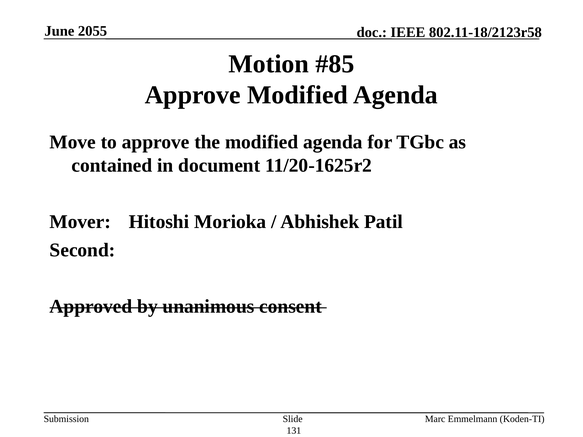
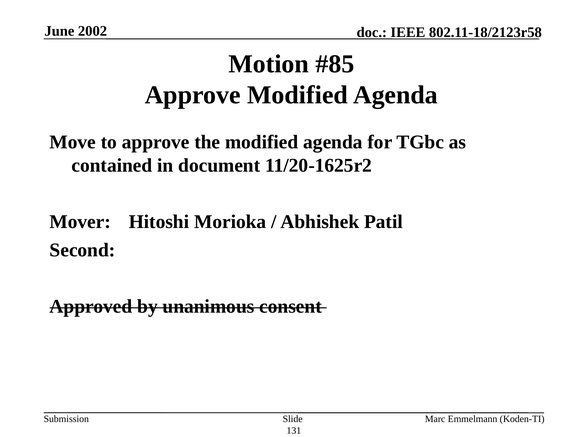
2055: 2055 -> 2002 (93, 31)
